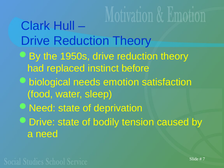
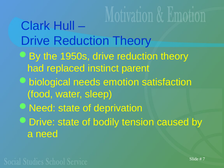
before: before -> parent (135, 68)
